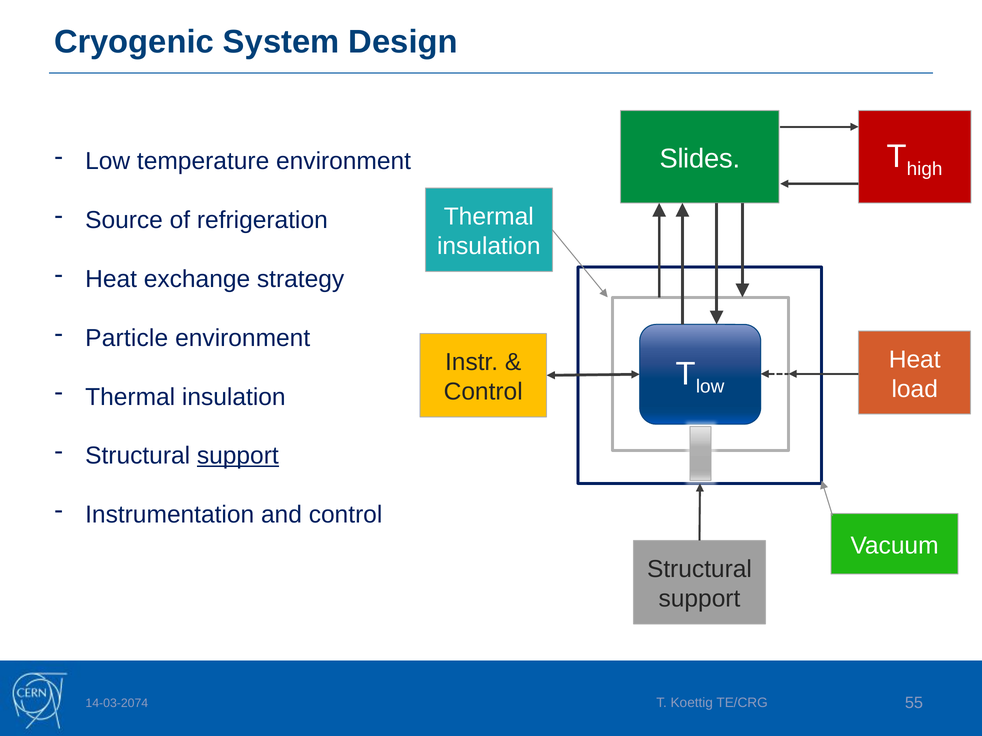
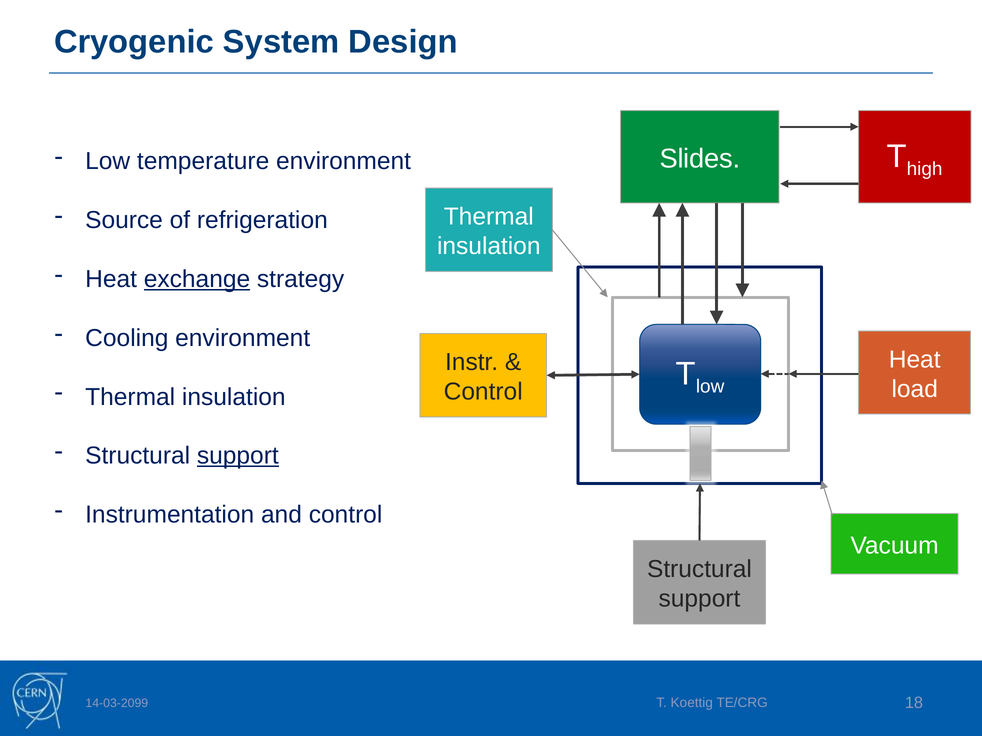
exchange underline: none -> present (197, 279)
Particle: Particle -> Cooling (127, 338)
14-03-2074: 14-03-2074 -> 14-03-2099 (117, 704)
55: 55 -> 18 (914, 703)
